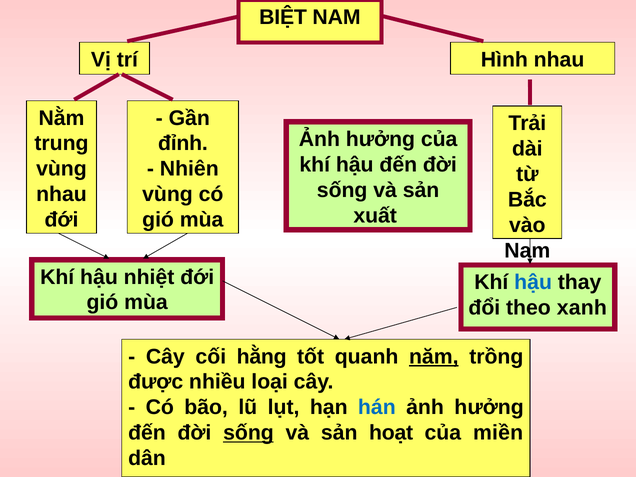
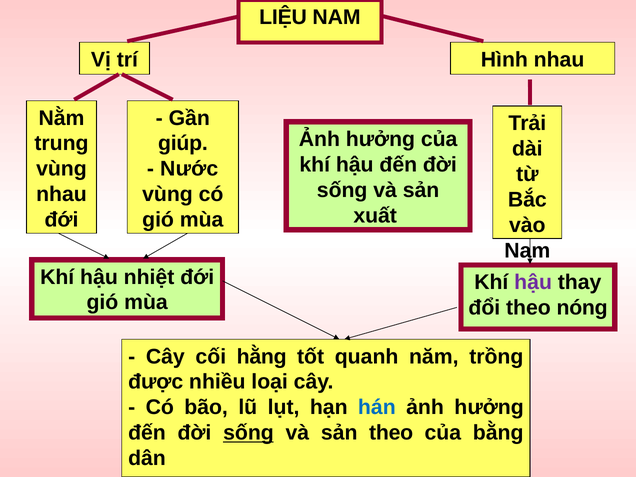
BIỆT: BIỆT -> LIỆU (283, 17)
đỉnh: đỉnh -> giúp (183, 143)
Nhiên: Nhiên -> Nước (189, 169)
hậu colour: blue -> purple (533, 282)
xanh: xanh -> nóng (582, 308)
năm underline: present -> none (434, 357)
sản hoạt: hoạt -> theo (391, 433)
miền: miền -> bằng (498, 433)
